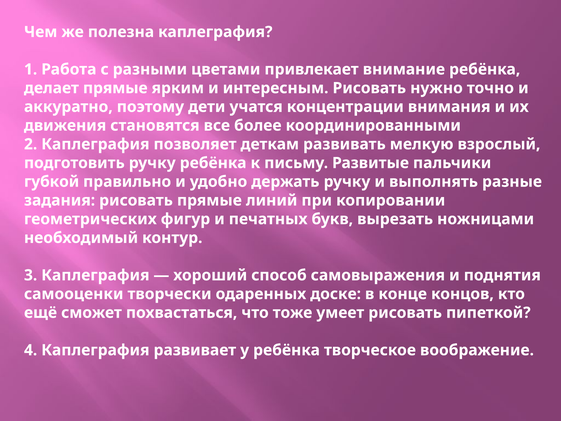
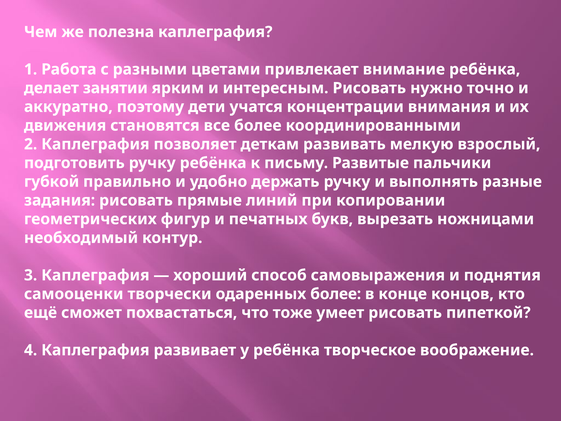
делает прямые: прямые -> занятии (115, 88)
одаренных доске: доске -> более (336, 294)
